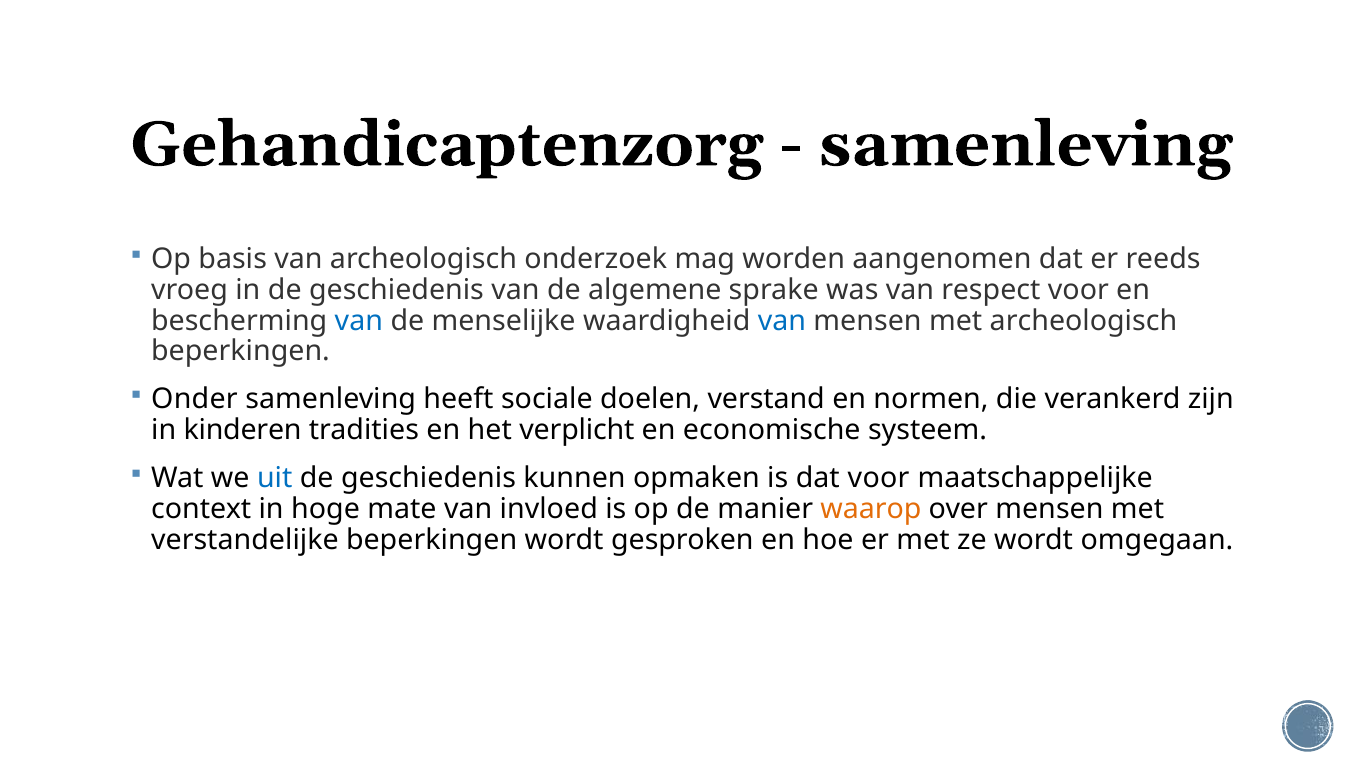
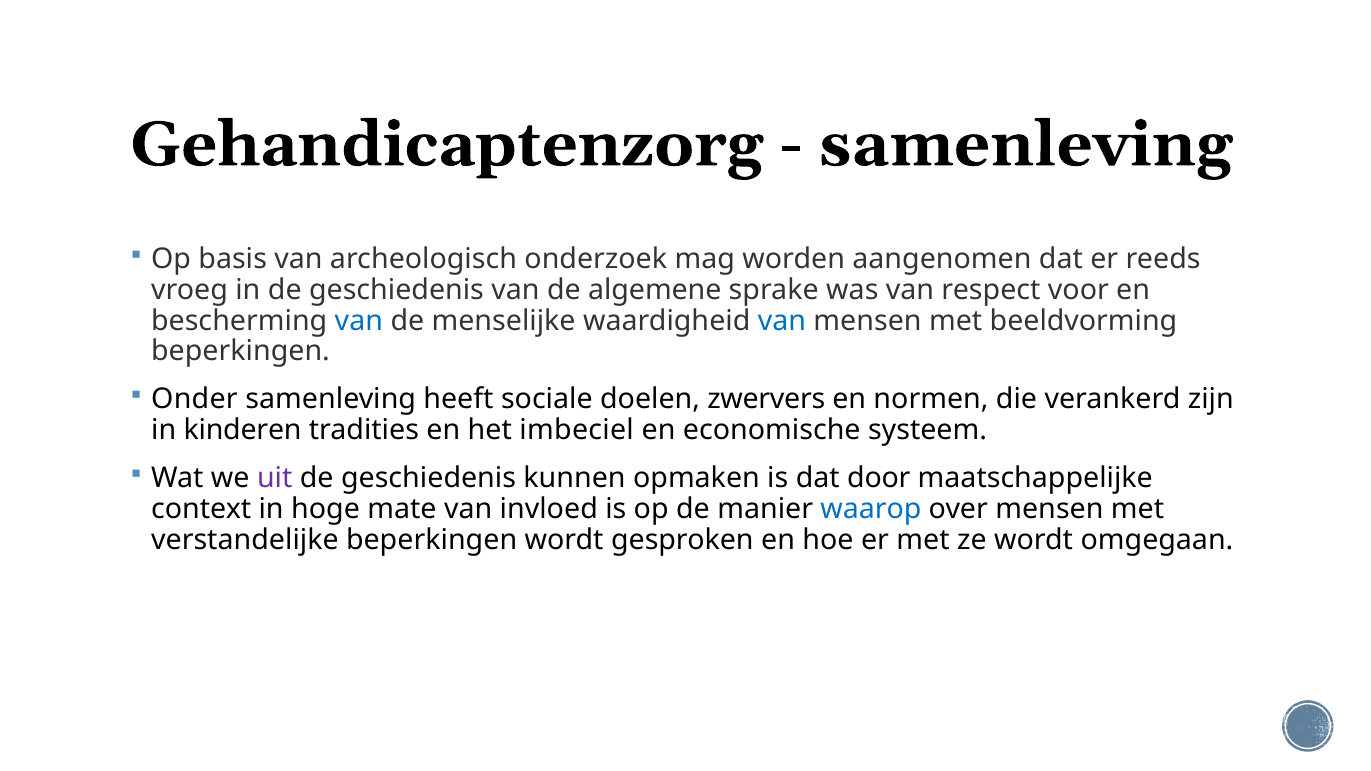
met archeologisch: archeologisch -> beeldvorming (1083, 321)
verstand: verstand -> zwervers (766, 399)
verplicht: verplicht -> imbeciel (577, 430)
uit colour: blue -> purple (275, 478)
dat voor: voor -> door (879, 478)
waarop colour: orange -> blue (871, 509)
